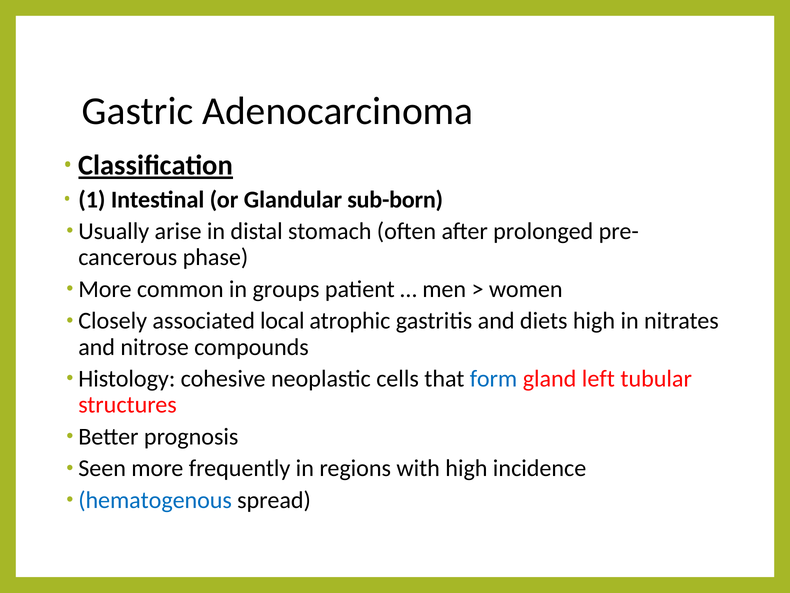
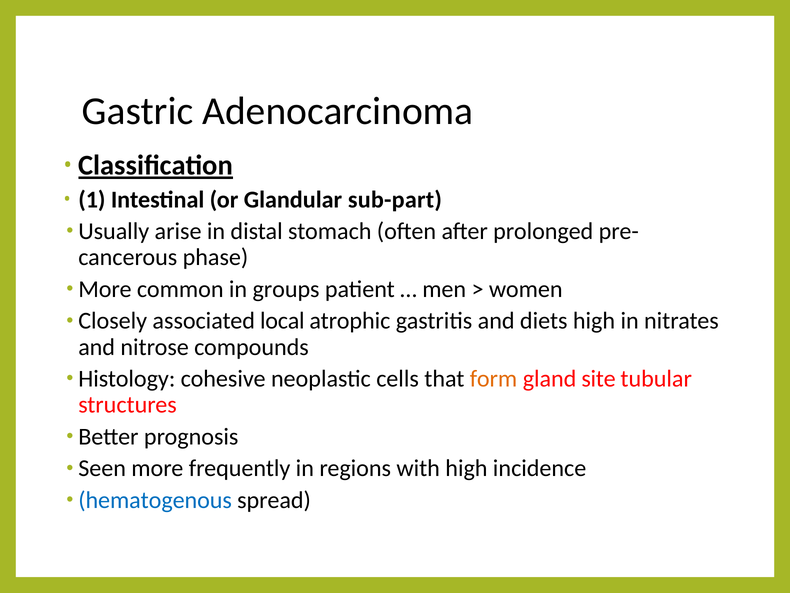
sub-born: sub-born -> sub-part (395, 199)
form colour: blue -> orange (493, 379)
left: left -> site (599, 379)
